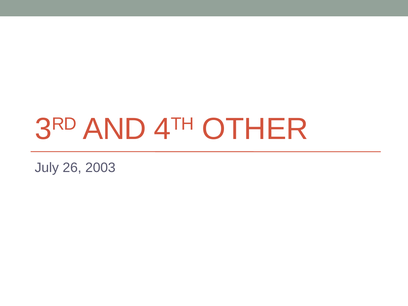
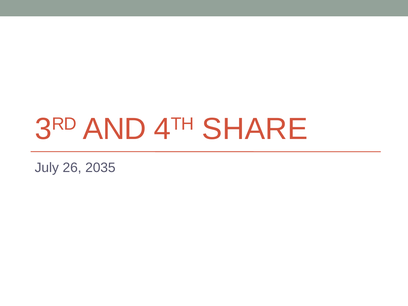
OTHER: OTHER -> SHARE (255, 129)
2003: 2003 -> 2035 (100, 168)
